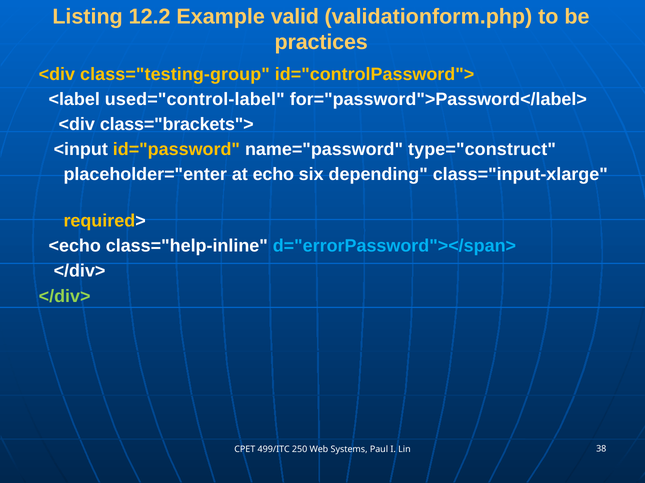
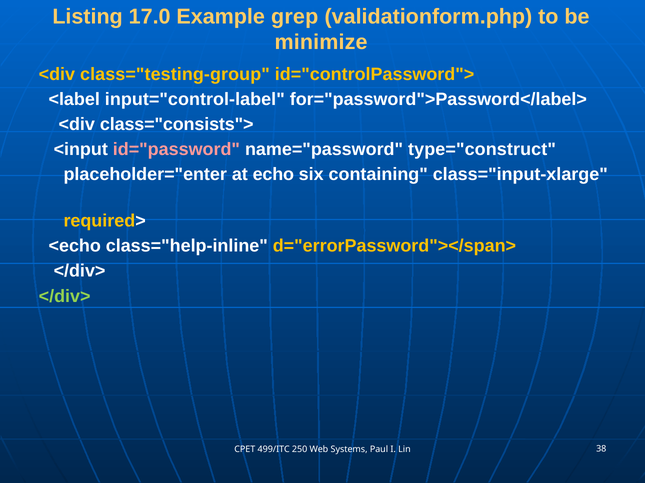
12.2: 12.2 -> 17.0 (150, 17)
valid: valid -> grep (295, 17)
practices: practices -> minimize (321, 42)
used="control-label: used="control-label -> input="control-label (195, 99)
class="brackets">: class="brackets"> -> class="consists"> (177, 125)
id="password colour: yellow -> pink (176, 150)
depending: depending -> containing (378, 175)
d="errorPassword"></span> colour: light blue -> yellow (394, 246)
